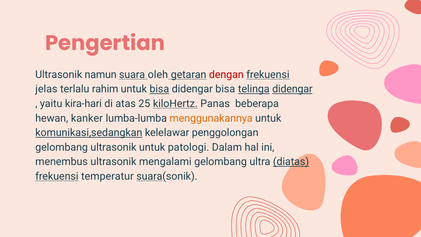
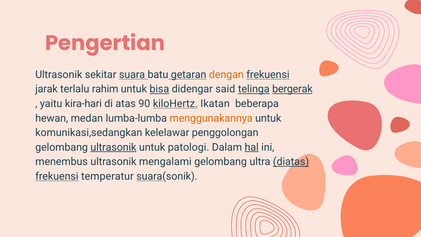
namun: namun -> sekitar (101, 75)
oleh: oleh -> batu (158, 75)
dengan colour: red -> orange (226, 75)
jelas: jelas -> jarak (47, 89)
didengar bisa: bisa -> said (225, 89)
telinga didengar: didengar -> bergerak (292, 89)
25: 25 -> 90 (144, 104)
Panas: Panas -> Ikatan (215, 104)
kanker: kanker -> medan (87, 118)
komunikasi,sedangkan underline: present -> none (89, 133)
ultrasonik underline: none -> present (113, 147)
hal underline: none -> present (252, 147)
